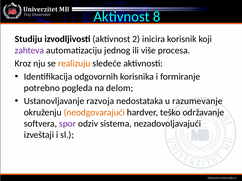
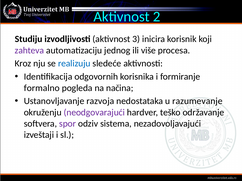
8: 8 -> 2 (157, 17)
2: 2 -> 3 (136, 39)
realizuju colour: orange -> blue (74, 64)
potrebno: potrebno -> formalno (42, 88)
delom: delom -> načina (120, 88)
neodgovarajući colour: orange -> purple (94, 113)
